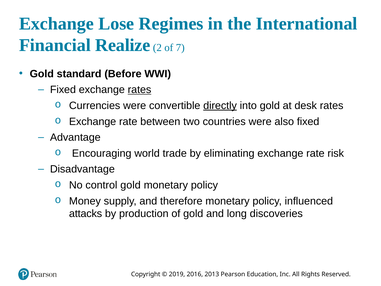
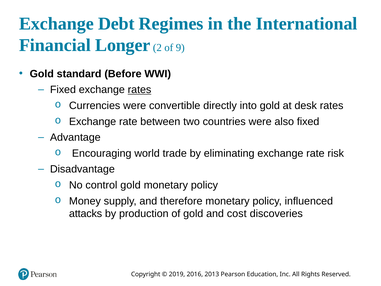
Lose: Lose -> Debt (116, 24)
Realize: Realize -> Longer (123, 45)
7: 7 -> 9 (180, 48)
directly underline: present -> none (220, 106)
long: long -> cost (237, 214)
